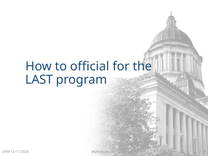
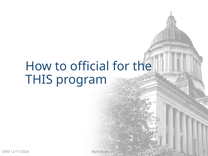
LAST: LAST -> THIS (39, 80)
